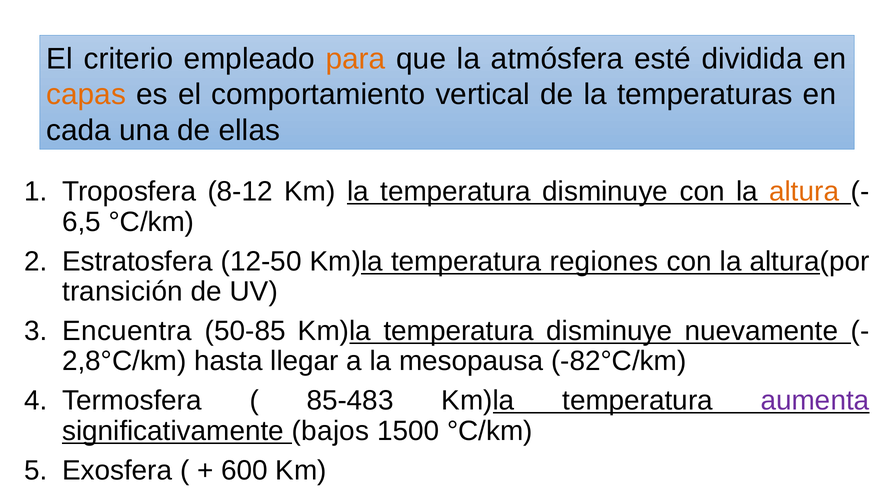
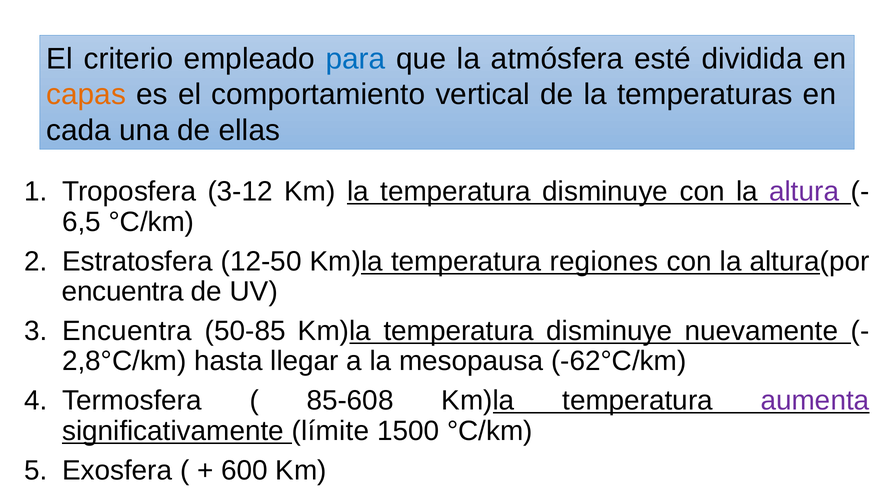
para colour: orange -> blue (356, 59)
8-12: 8-12 -> 3-12 (240, 192)
altura colour: orange -> purple (804, 192)
transición: transición -> encuentra (123, 291)
-82°C/km: -82°C/km -> -62°C/km (619, 361)
85-483: 85-483 -> 85-608 (350, 401)
bajos: bajos -> límite (331, 431)
